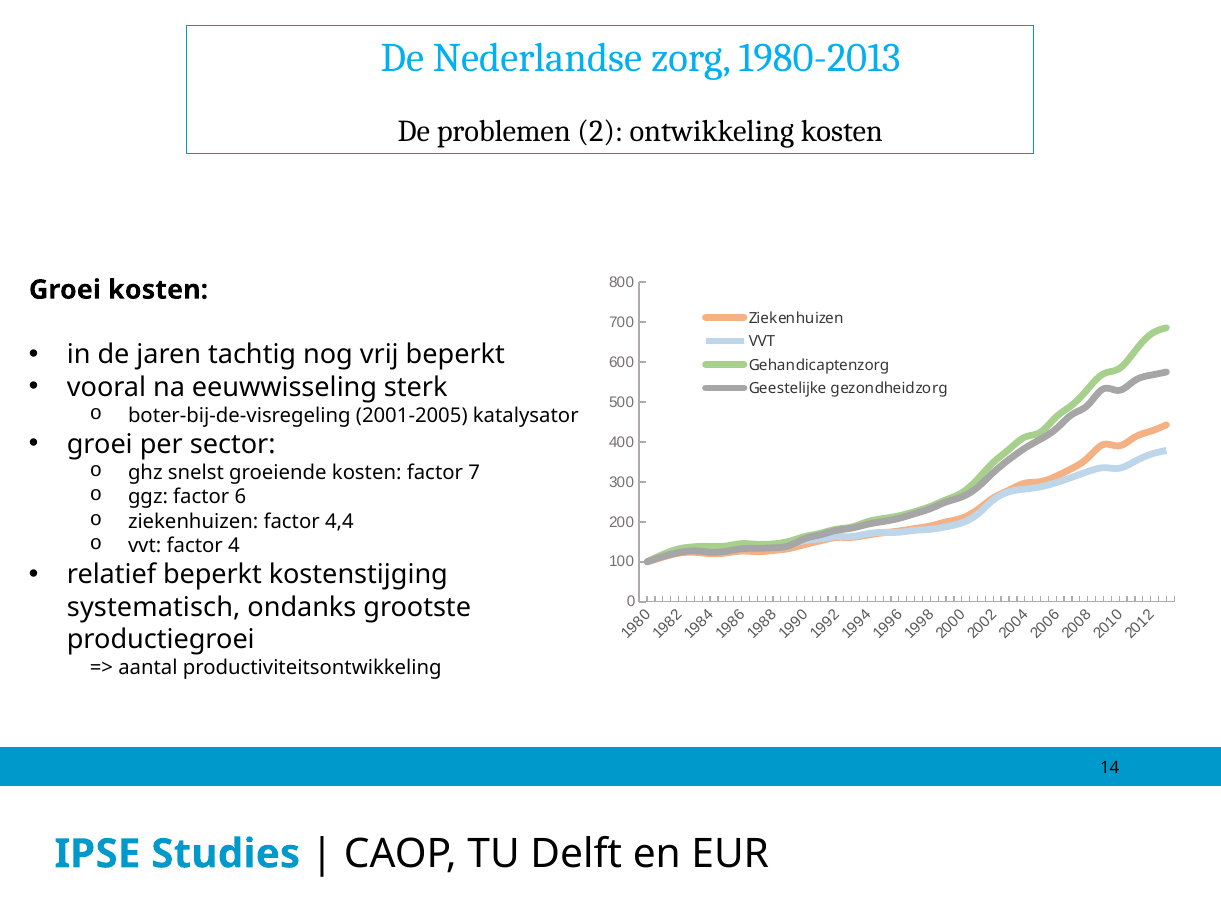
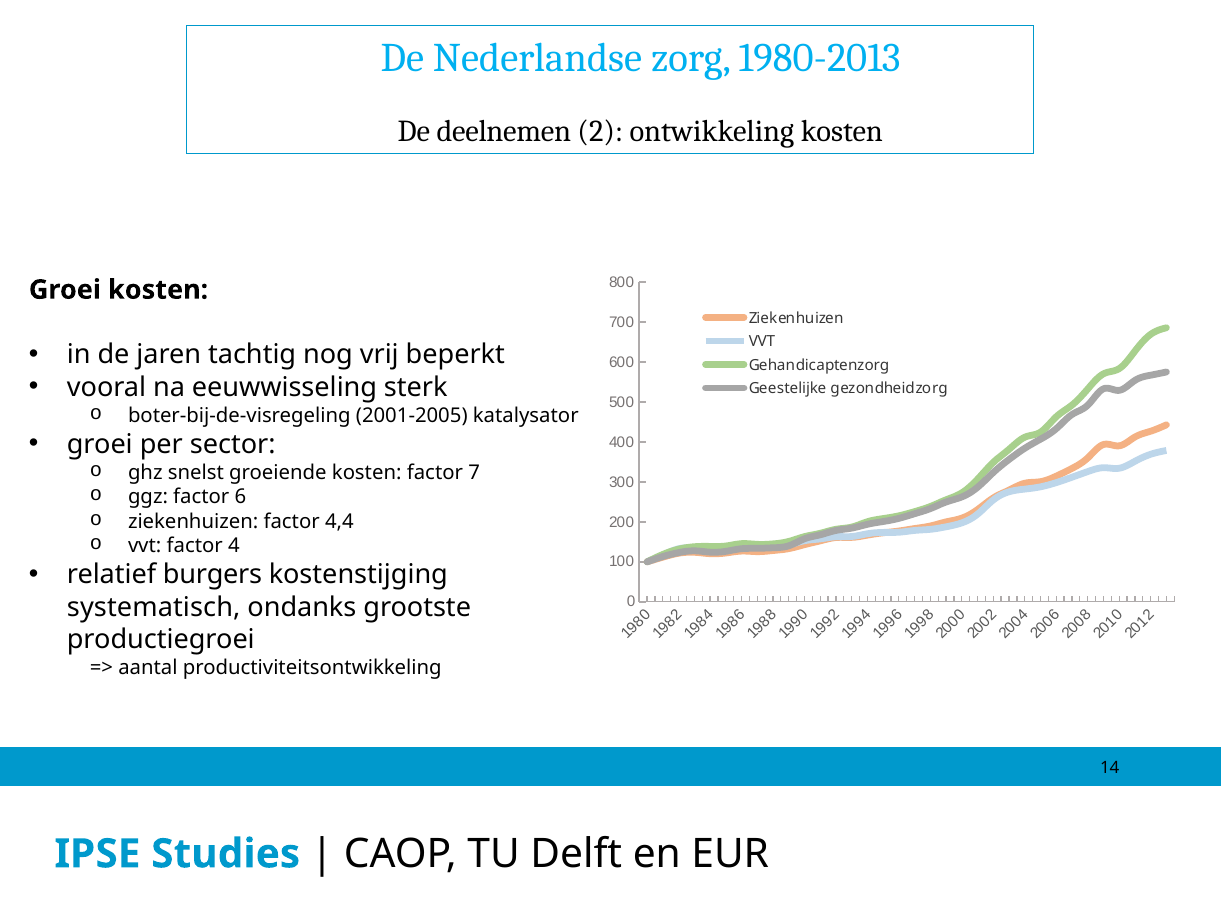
problemen: problemen -> deelnemen (504, 131)
relatief beperkt: beperkt -> burgers (213, 575)
